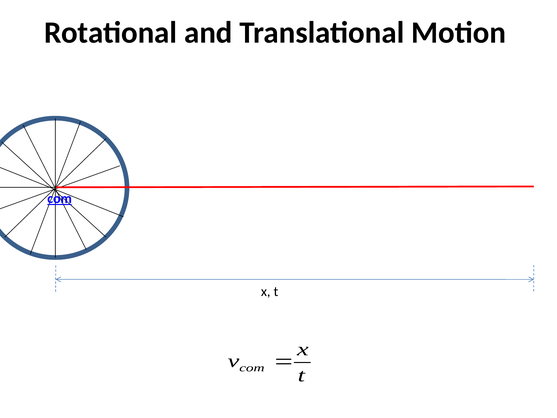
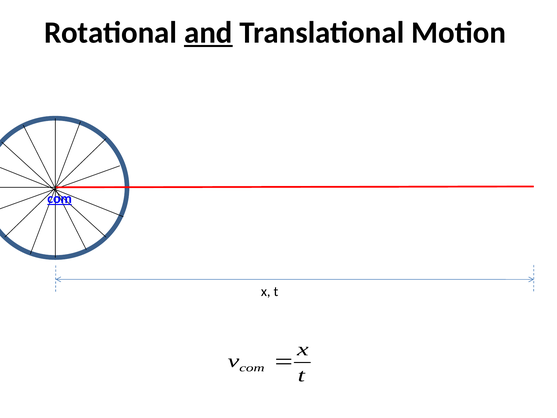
and underline: none -> present (208, 33)
